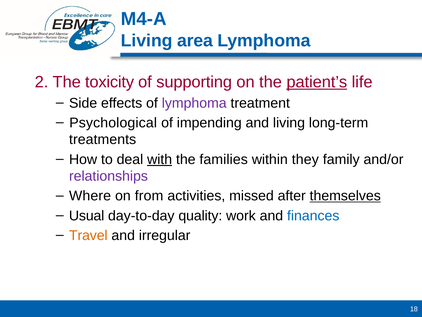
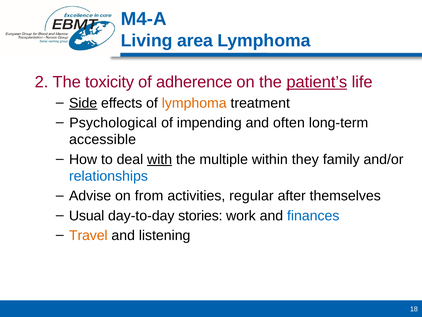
supporting: supporting -> adherence (194, 82)
Side underline: none -> present (83, 103)
lymphoma colour: purple -> orange (194, 103)
and living: living -> often (289, 123)
treatments: treatments -> accessible (103, 139)
families: families -> multiple (224, 159)
relationships colour: purple -> blue (108, 176)
Where: Where -> Advise (90, 196)
missed: missed -> regular (251, 196)
themselves underline: present -> none (345, 196)
quality: quality -> stories (200, 215)
irregular: irregular -> listening (165, 235)
